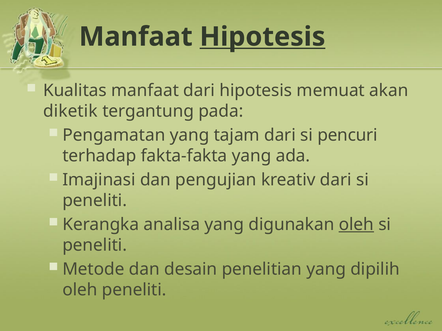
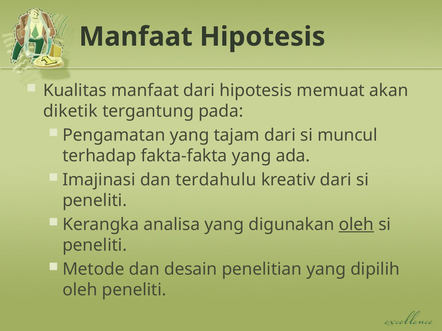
Hipotesis underline: present -> none (263, 37)
pencuri: pencuri -> muncul (347, 135)
pengujian: pengujian -> terdahulu (216, 180)
